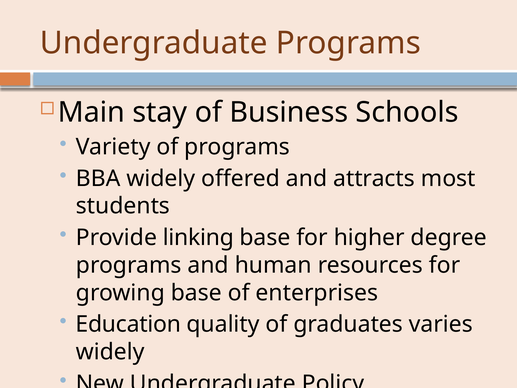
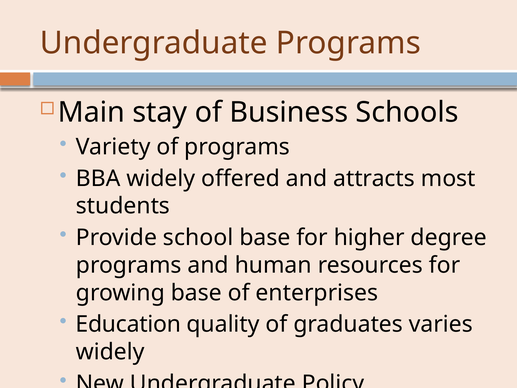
linking: linking -> school (198, 237)
